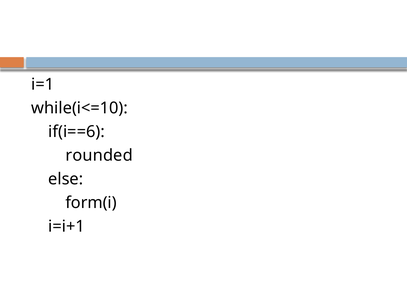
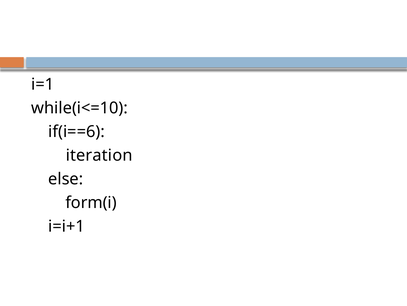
rounded: rounded -> iteration (99, 155)
